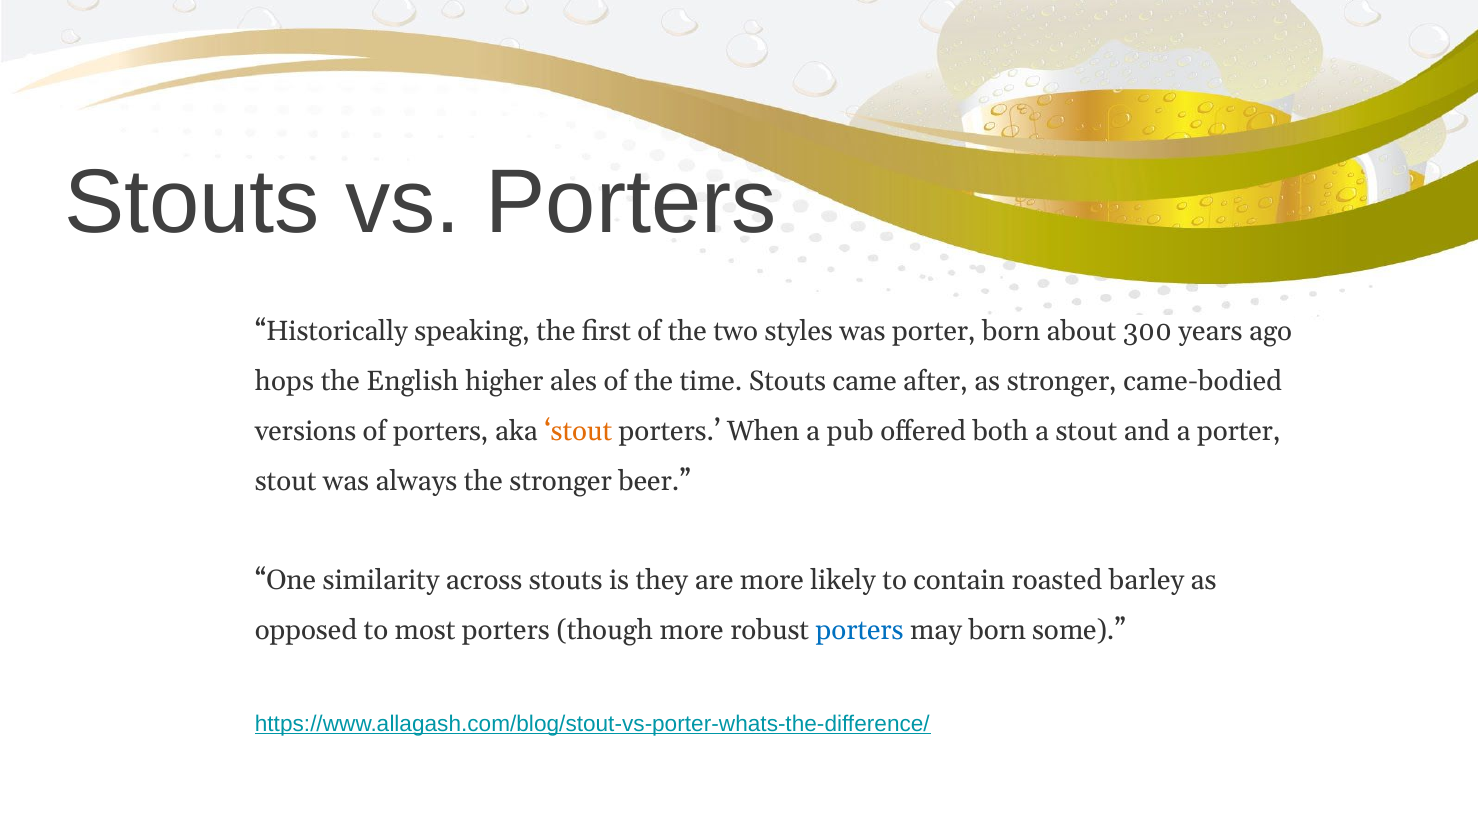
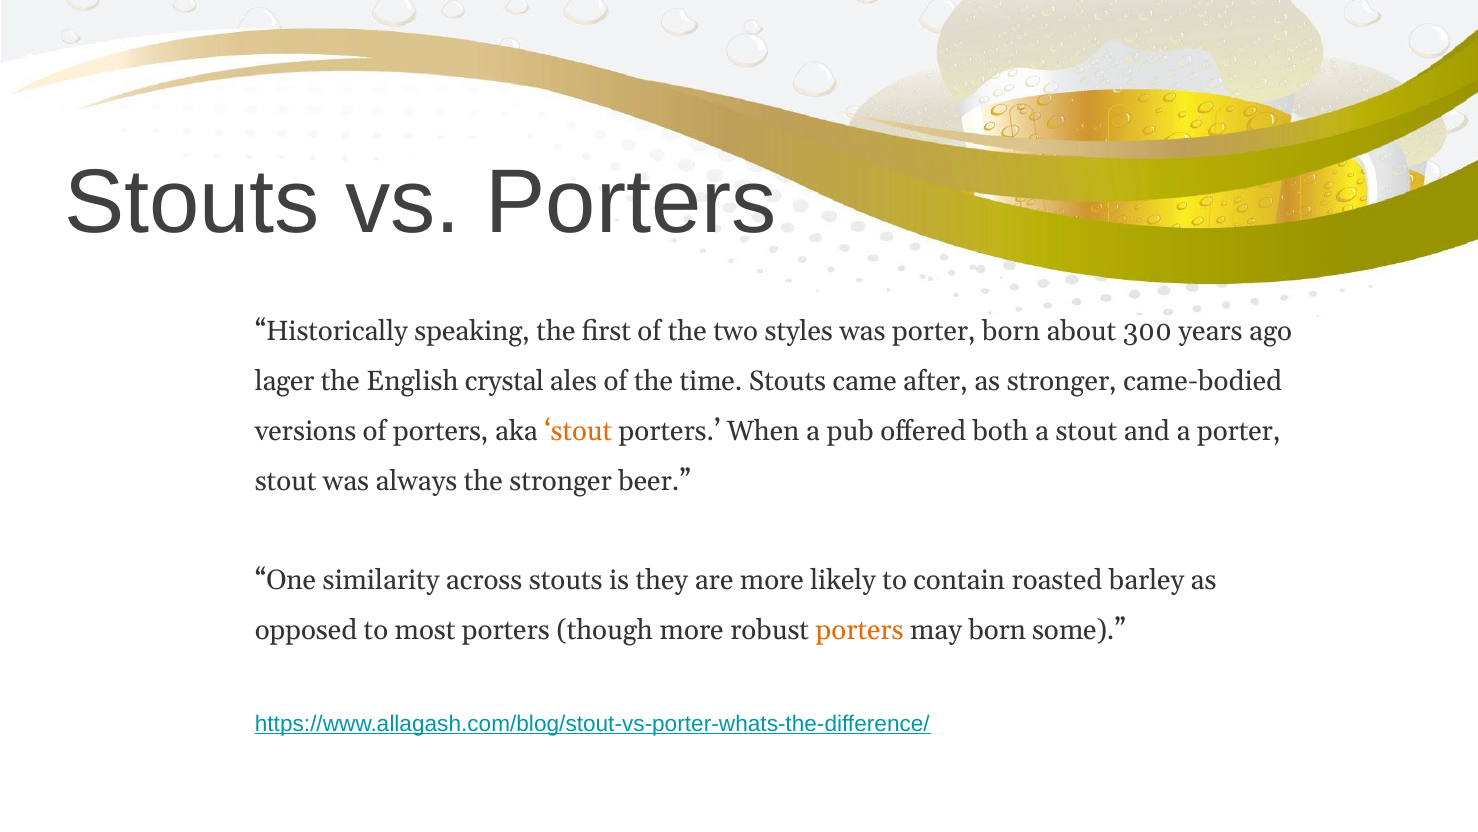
hops: hops -> lager (285, 381)
higher: higher -> crystal (505, 381)
porters colour: blue -> orange (860, 630)
